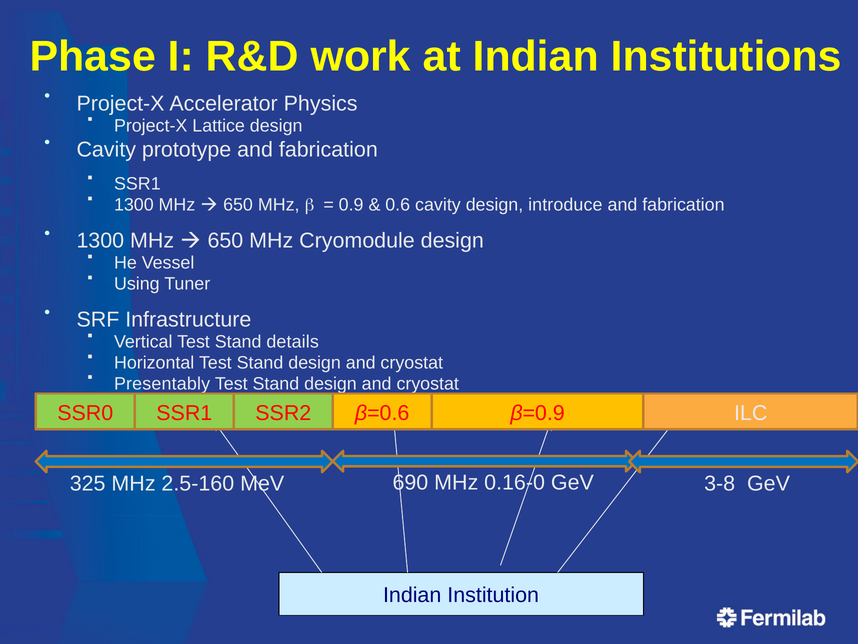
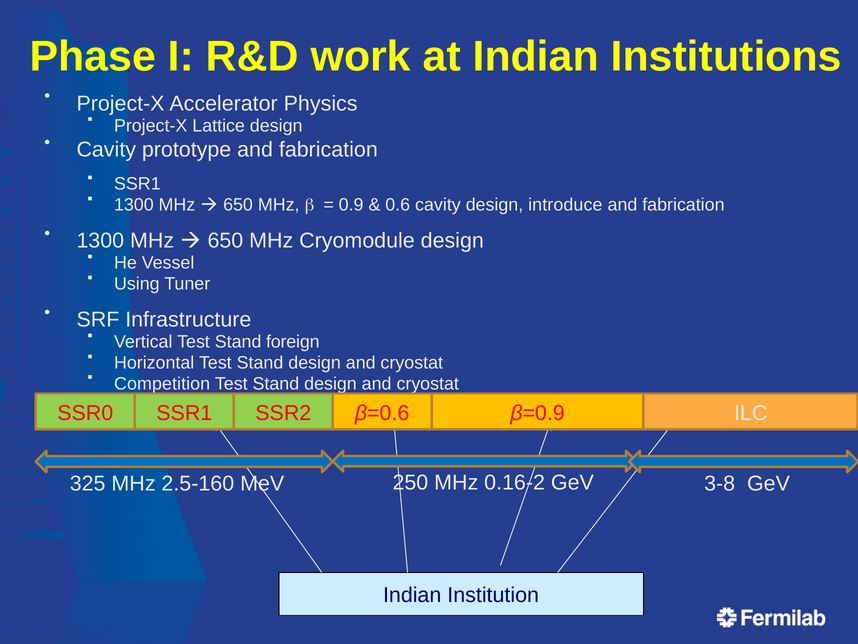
details: details -> foreign (293, 342)
Presentably: Presentably -> Competition (162, 384)
690: 690 -> 250 (410, 483)
0.16-0: 0.16-0 -> 0.16-2 (515, 483)
